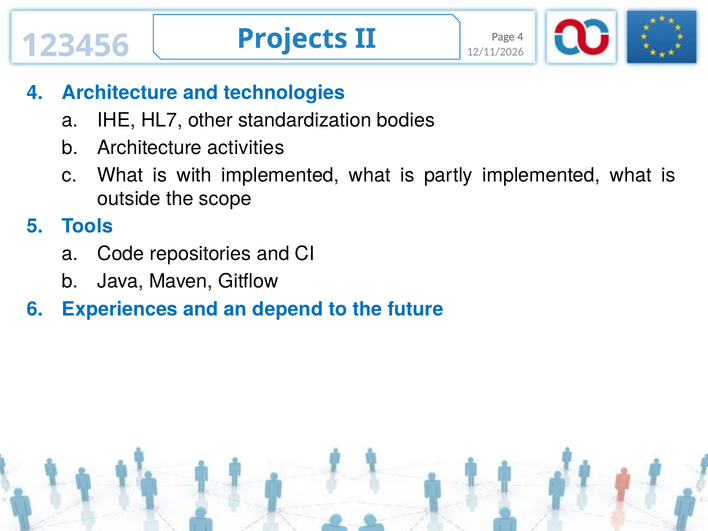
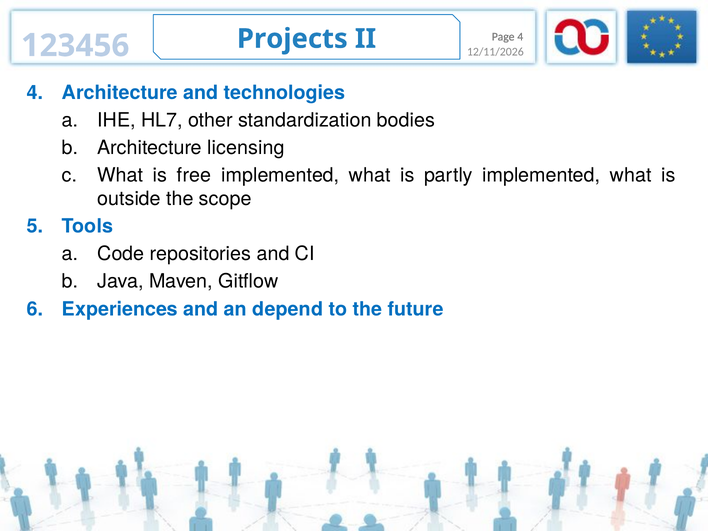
activities: activities -> licensing (246, 148)
with: with -> free (194, 175)
